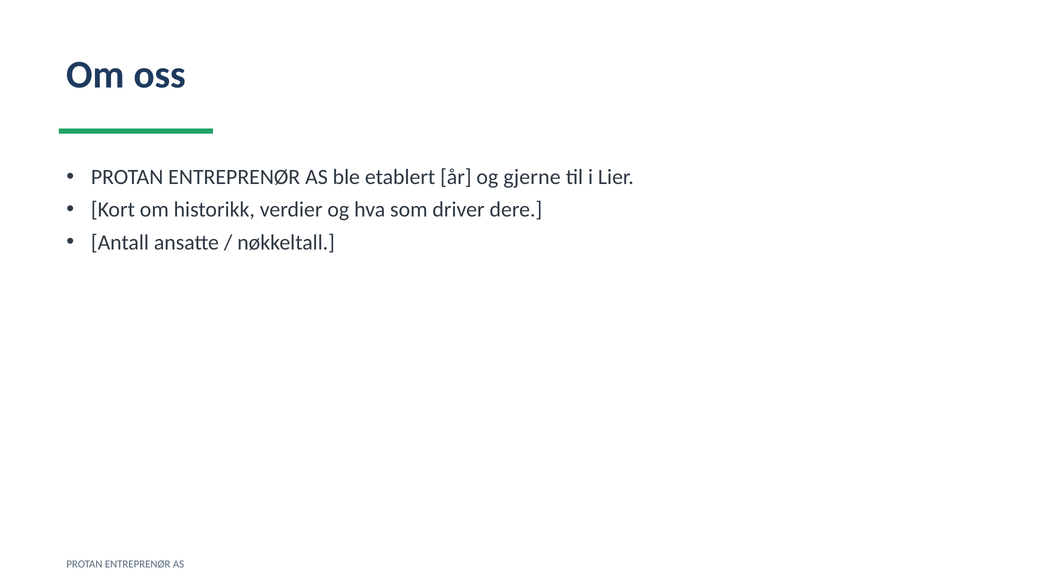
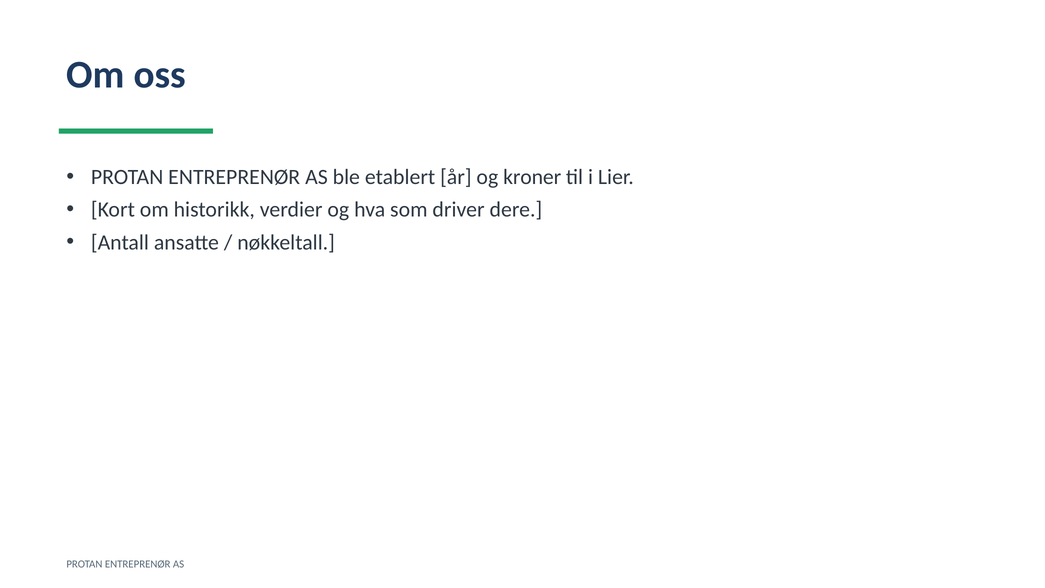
gjerne: gjerne -> kroner (532, 177)
